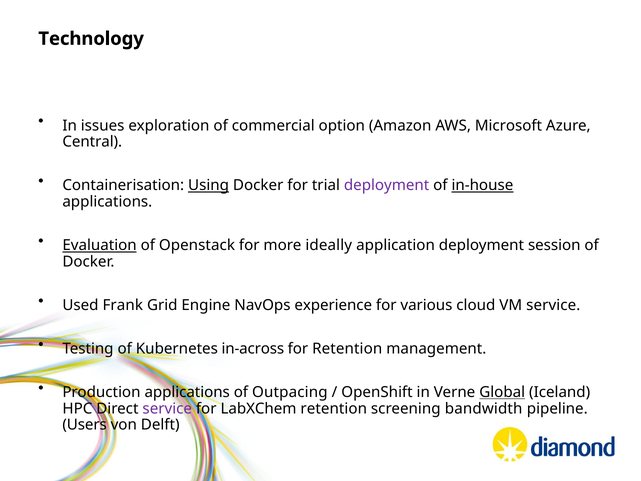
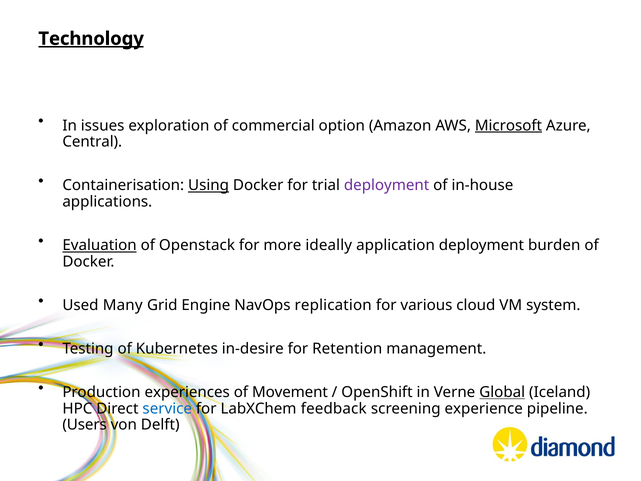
Technology underline: none -> present (91, 39)
Microsoft underline: none -> present (508, 125)
in-house underline: present -> none (482, 185)
session: session -> burden (554, 245)
Frank: Frank -> Many (123, 305)
experience: experience -> replication (333, 305)
VM service: service -> system (553, 305)
in-across: in-across -> in-desire (253, 349)
Production applications: applications -> experiences (187, 392)
Outpacing: Outpacing -> Movement (290, 392)
service colour: purple -> blue (167, 408)
LabXChem retention: retention -> feedback (334, 408)
bandwidth: bandwidth -> experience (484, 408)
